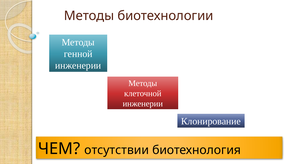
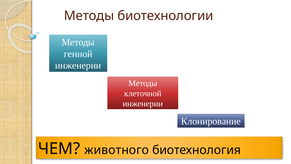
отсутствии: отсутствии -> животного (117, 150)
